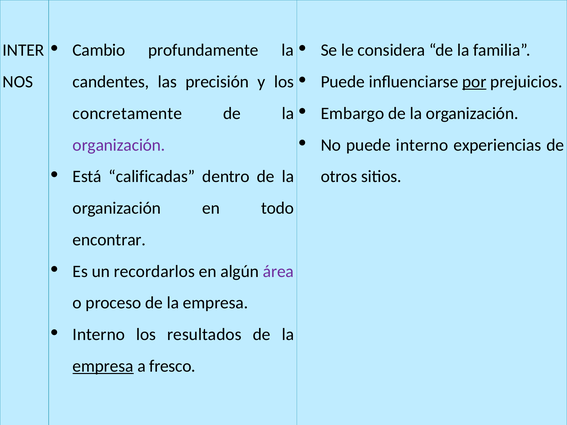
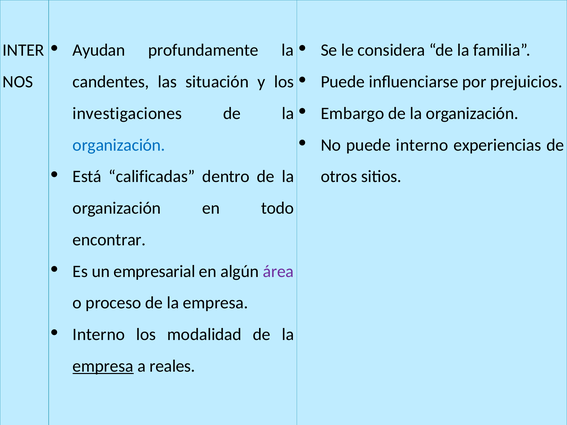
Cambio: Cambio -> Ayudan (99, 50)
por underline: present -> none (474, 82)
precisión: precisión -> situación (217, 82)
concretamente: concretamente -> investigaciones (127, 113)
organización colour: purple -> blue (119, 145)
recordarlos: recordarlos -> empresarial (154, 271)
resultados: resultados -> modalidad (204, 335)
fresco: fresco -> reales (172, 366)
